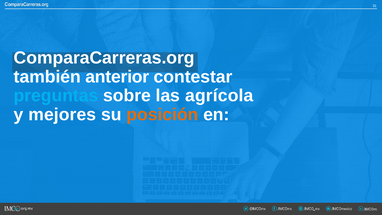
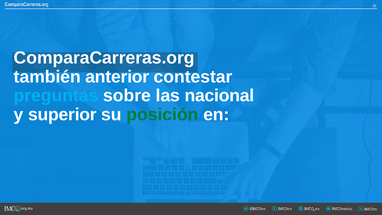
agrícola: agrícola -> nacional (219, 96)
mejores: mejores -> superior (62, 115)
posición colour: orange -> green (162, 115)
